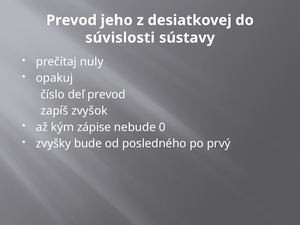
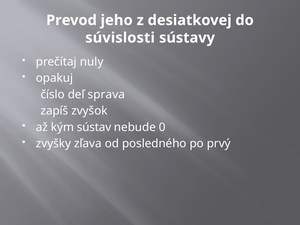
deľ prevod: prevod -> sprava (106, 94)
zápise: zápise -> sústav (94, 127)
bude: bude -> zľava (88, 144)
